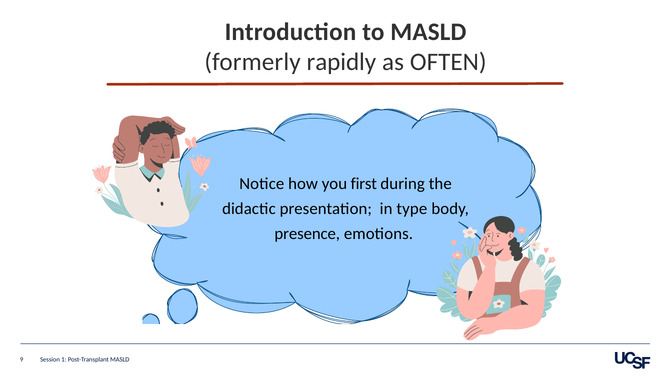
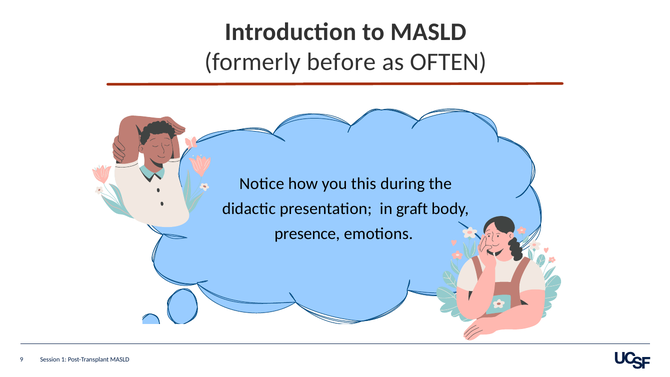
rapidly: rapidly -> before (341, 62)
first: first -> this (364, 184)
type: type -> graft (412, 209)
